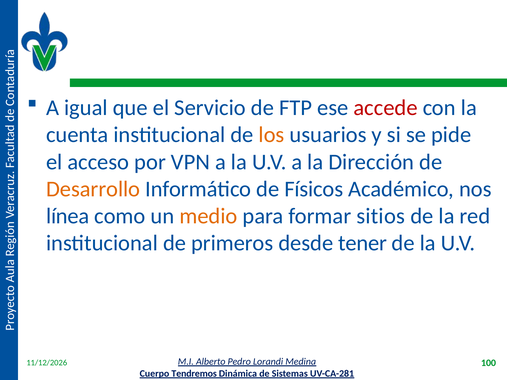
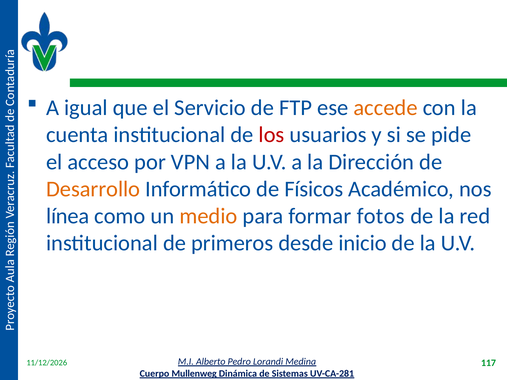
accede colour: red -> orange (386, 108)
los colour: orange -> red (272, 135)
sitios: sitios -> fotos (381, 216)
tener: tener -> inicio (363, 243)
100: 100 -> 117 (488, 363)
Tendremos: Tendremos -> Mullenweg (194, 374)
